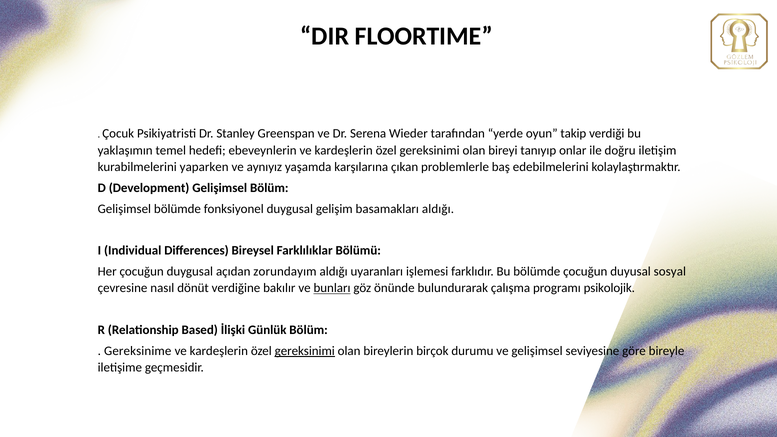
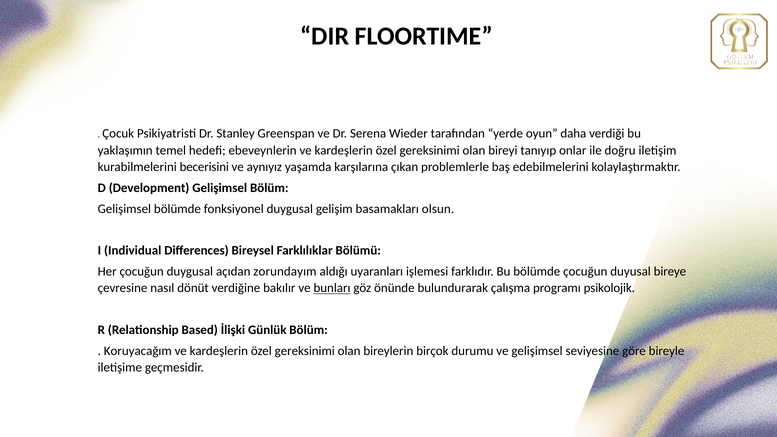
takip: takip -> daha (573, 134)
yaparken: yaparken -> becerisini (204, 167)
basamakları aldığı: aldığı -> olsun (438, 209)
sosyal: sosyal -> bireye (670, 272)
Gereksinime: Gereksinime -> Koruyacağım (138, 351)
gereksinimi underline: present -> none (305, 351)
